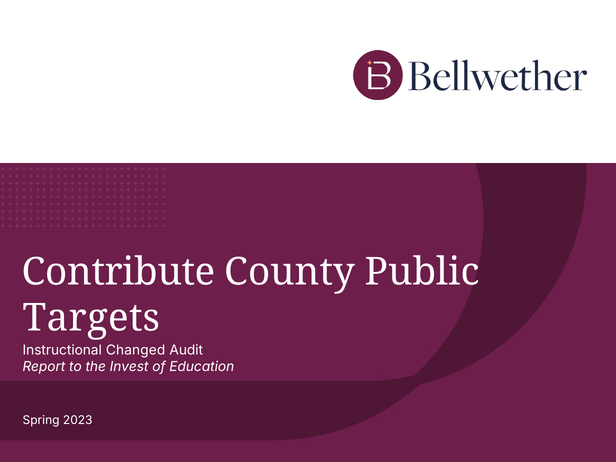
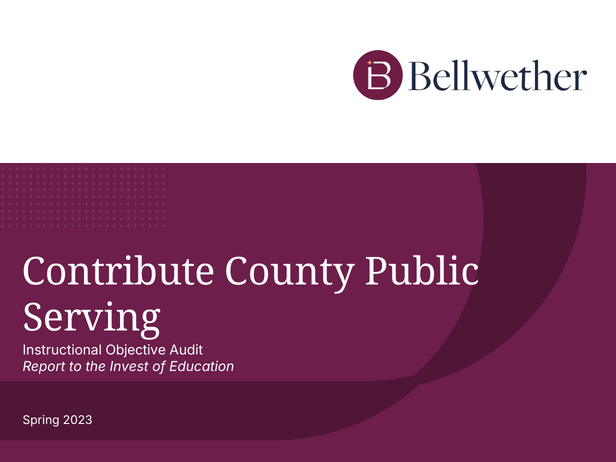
Targets: Targets -> Serving (92, 318)
Changed: Changed -> Objective (136, 350)
